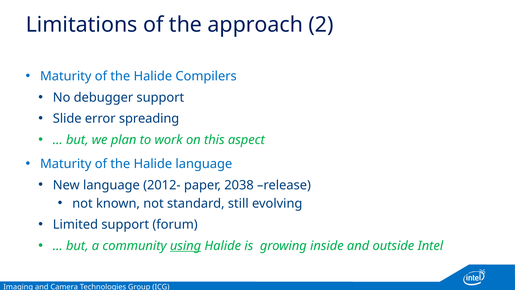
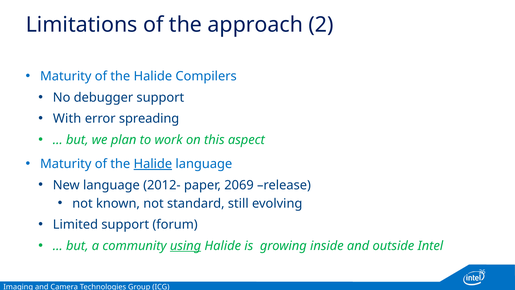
Slide: Slide -> With (67, 119)
Halide underline: none -> present (153, 164)
2038: 2038 -> 2069 (239, 185)
